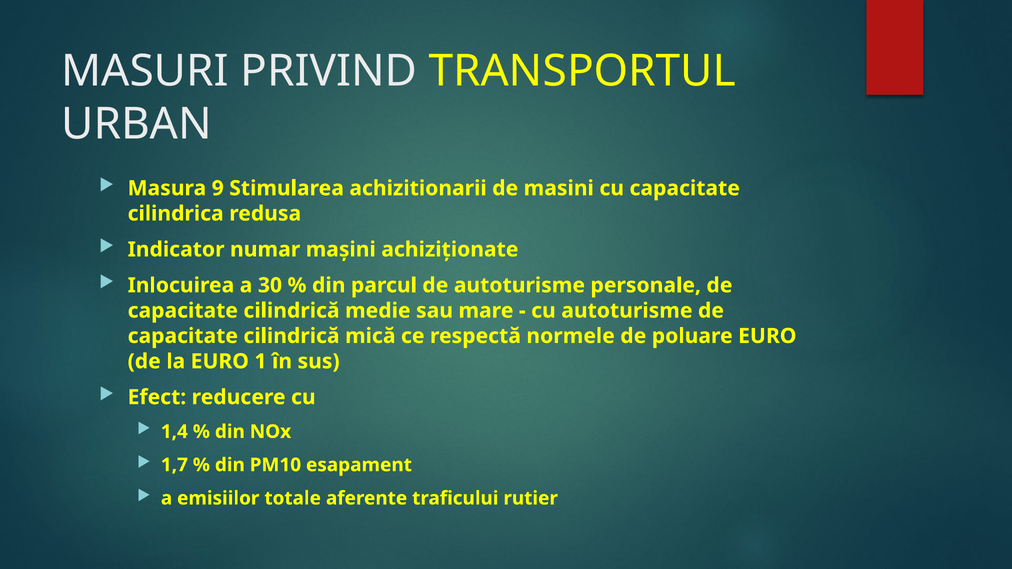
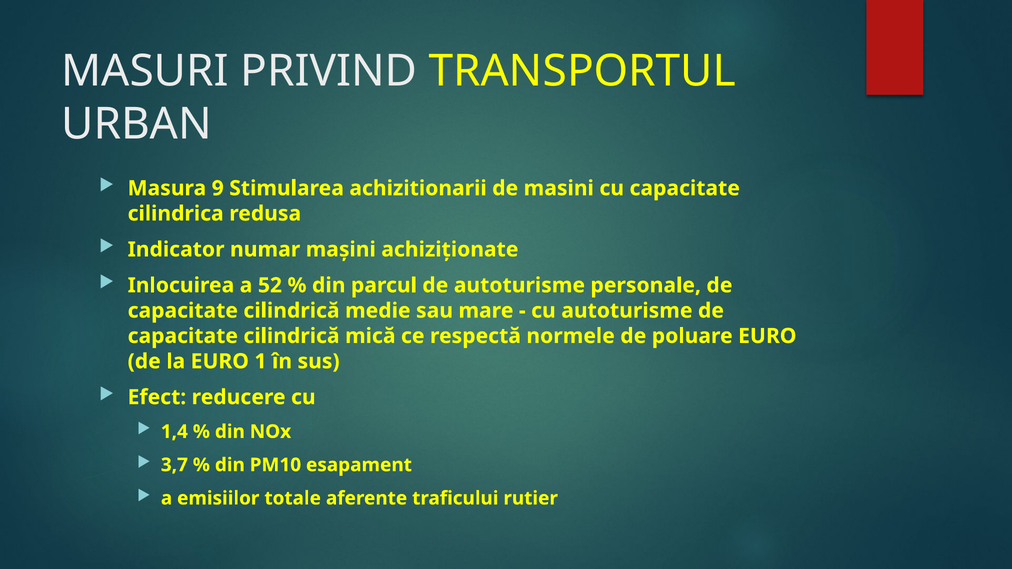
30: 30 -> 52 (270, 285)
1,7: 1,7 -> 3,7 (174, 465)
